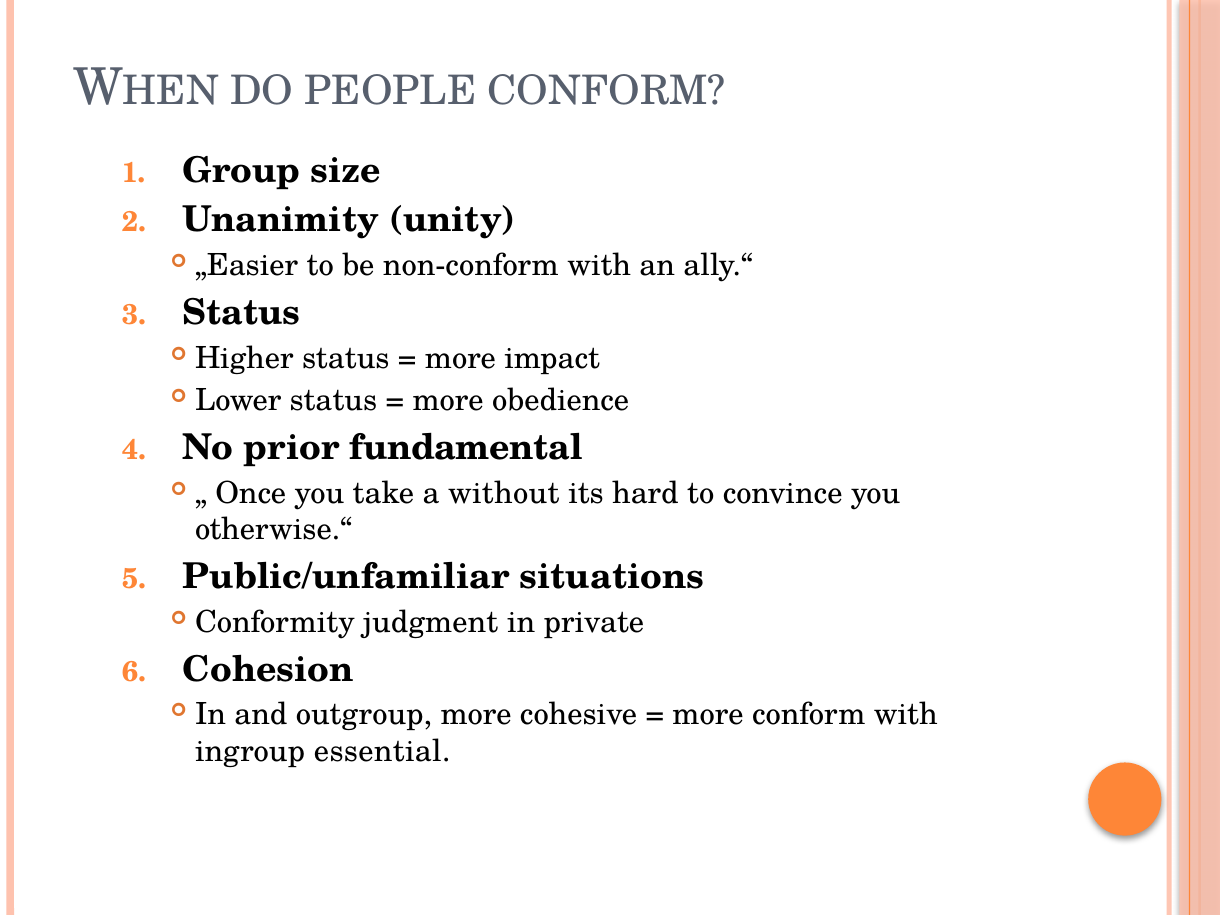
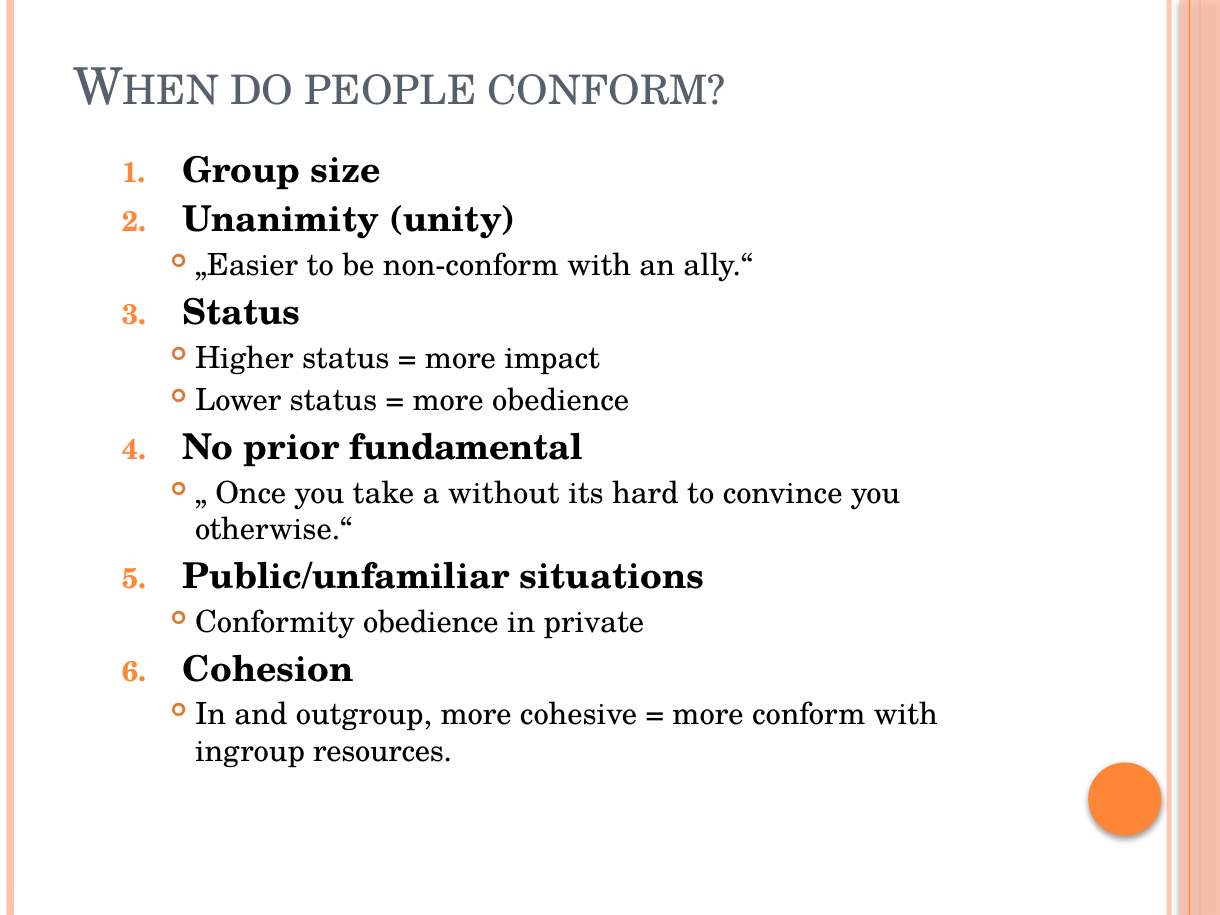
Conformity judgment: judgment -> obedience (431, 622)
essential: essential -> resources (383, 751)
